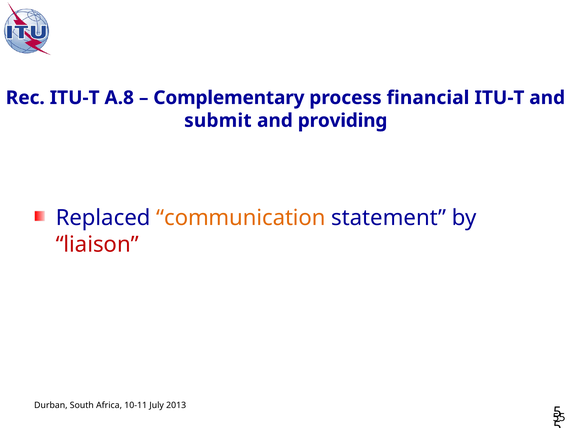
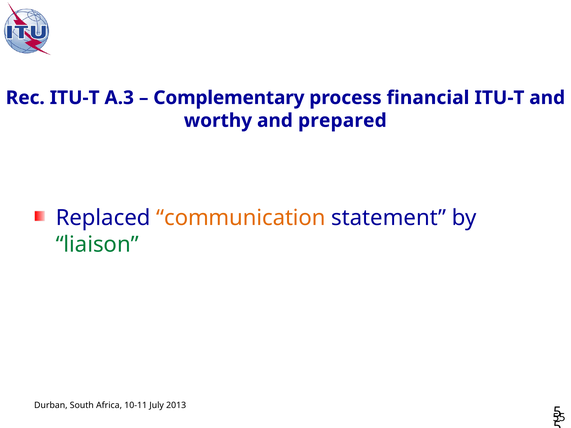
A.8: A.8 -> A.3 (119, 98)
submit: submit -> worthy (218, 121)
providing: providing -> prepared (342, 121)
liaison colour: red -> green (97, 245)
